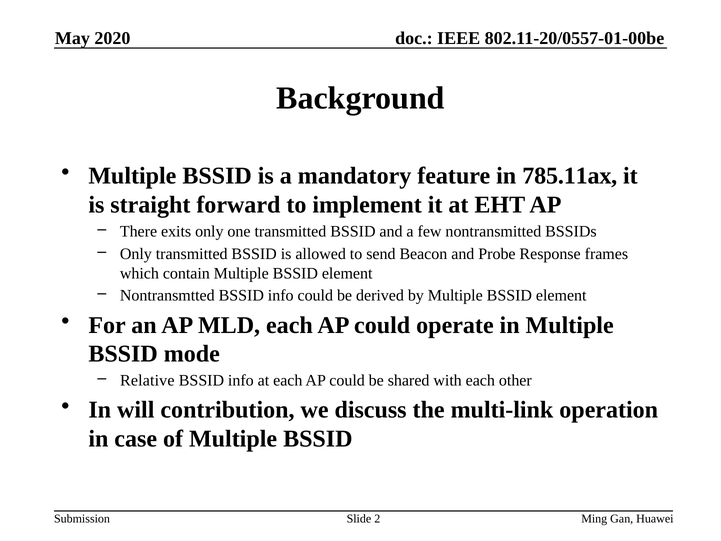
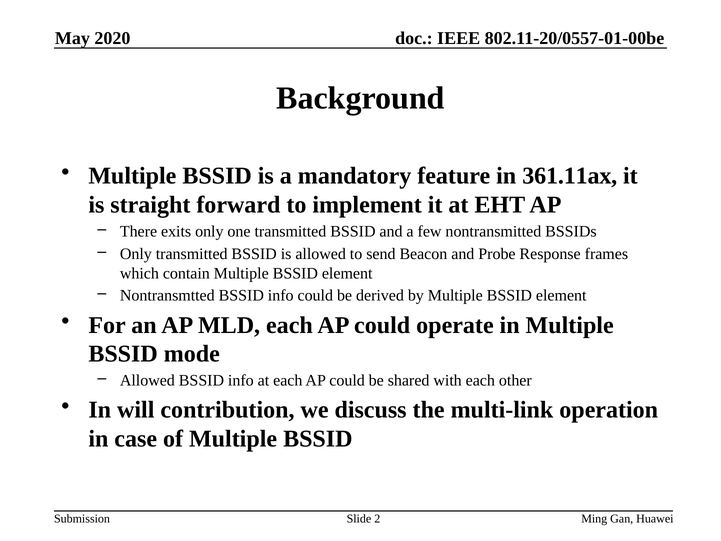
785.11ax: 785.11ax -> 361.11ax (570, 176)
Relative: Relative -> Allowed (147, 380)
